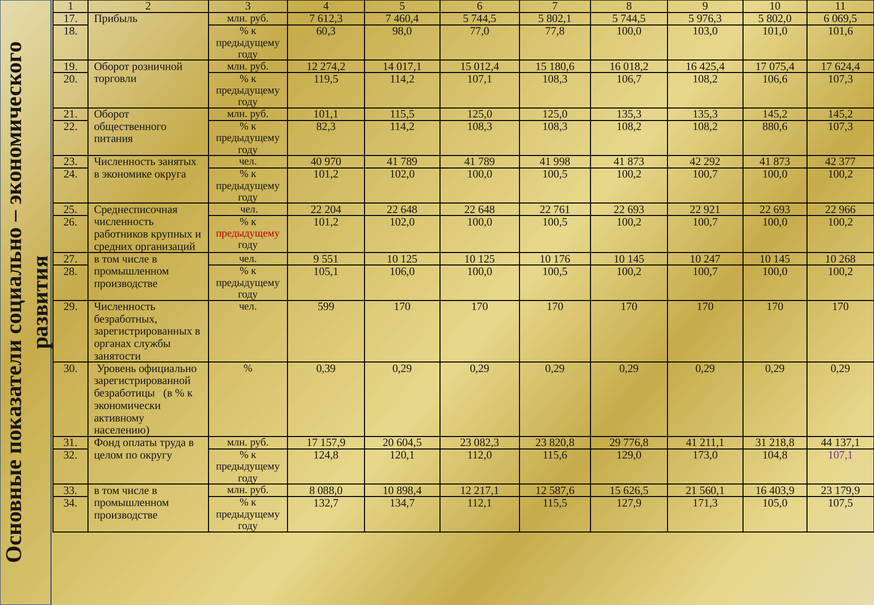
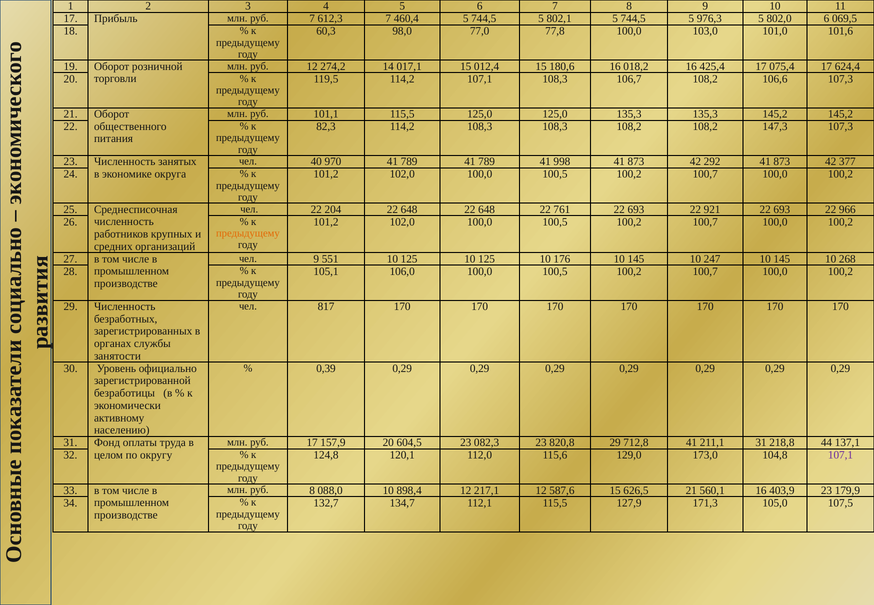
880,6: 880,6 -> 147,3 (775, 127)
предыдущему colour: red -> orange (248, 233)
599: 599 -> 817 (326, 307)
776,8: 776,8 -> 712,8 (636, 443)
